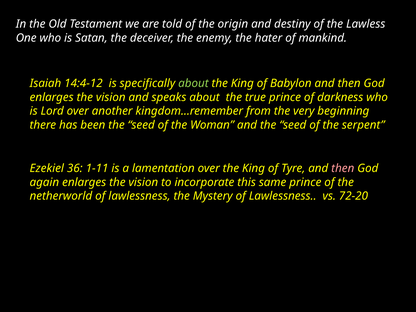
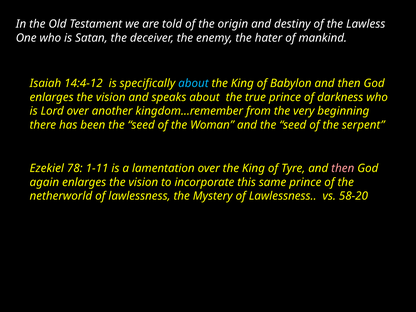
about colour: light green -> light blue (193, 83)
36: 36 -> 78 (75, 168)
72-20: 72-20 -> 58-20 (353, 196)
